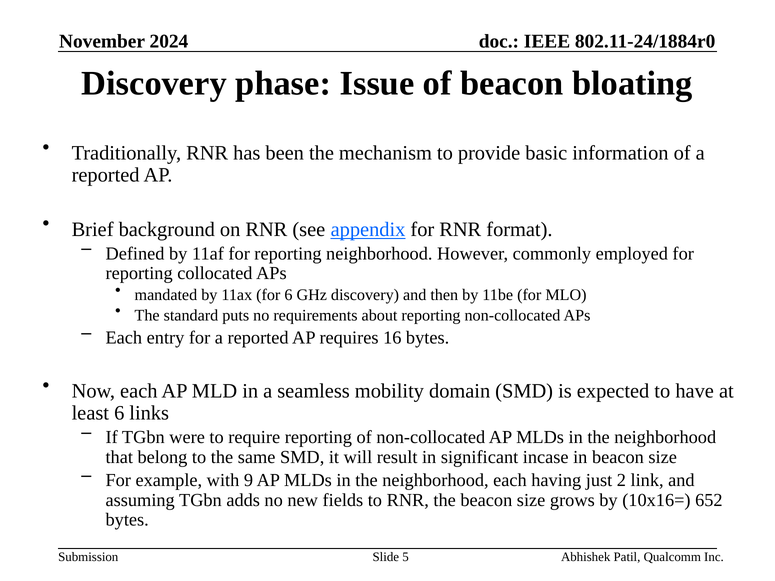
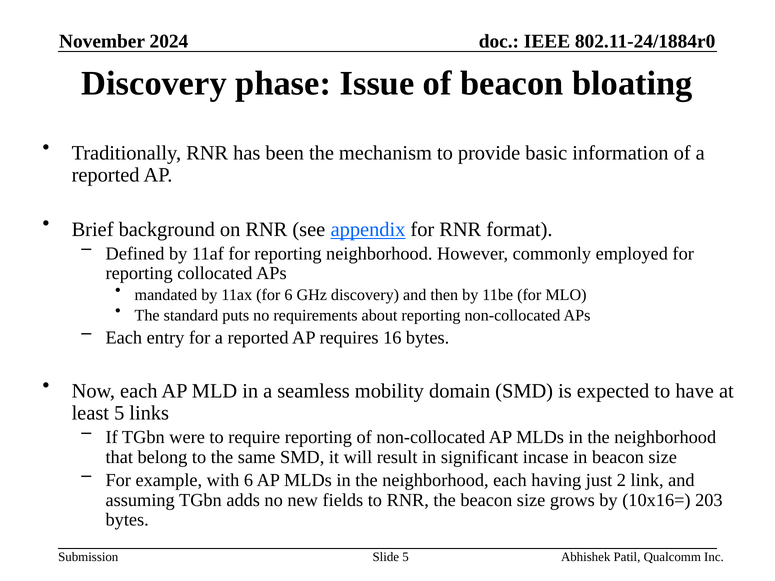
least 6: 6 -> 5 (119, 413)
with 9: 9 -> 6 (248, 481)
652: 652 -> 203 (709, 500)
